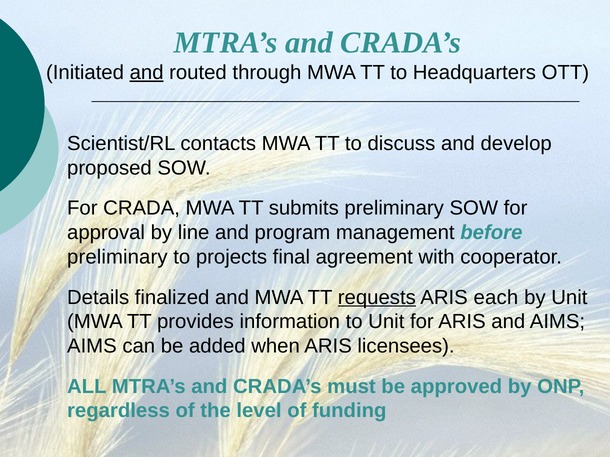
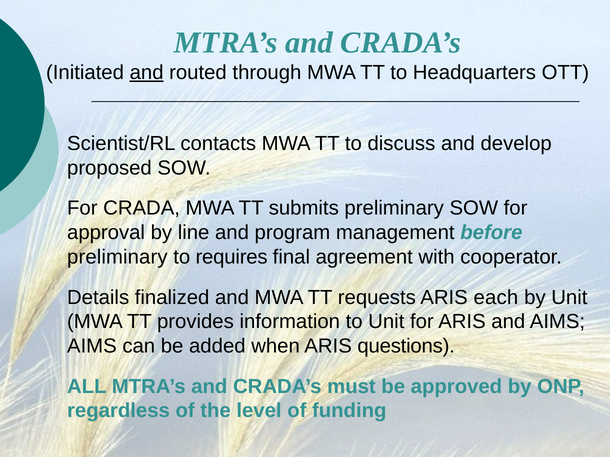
projects: projects -> requires (232, 257)
requests underline: present -> none (377, 298)
licensees: licensees -> questions (406, 346)
